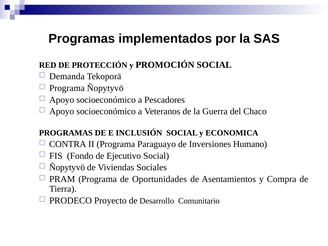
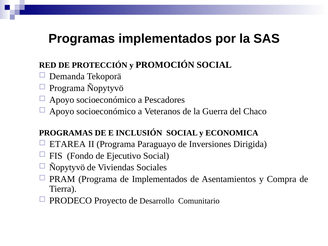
CONTRA: CONTRA -> ETAREA (68, 144)
Humano: Humano -> Dirigida (250, 144)
de Oportunidades: Oportunidades -> Implementados (160, 179)
